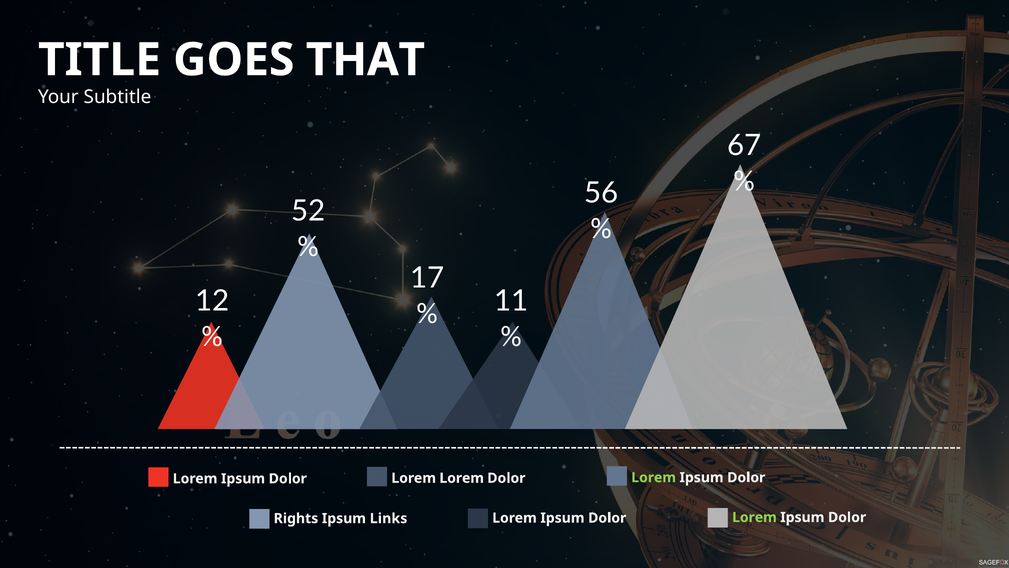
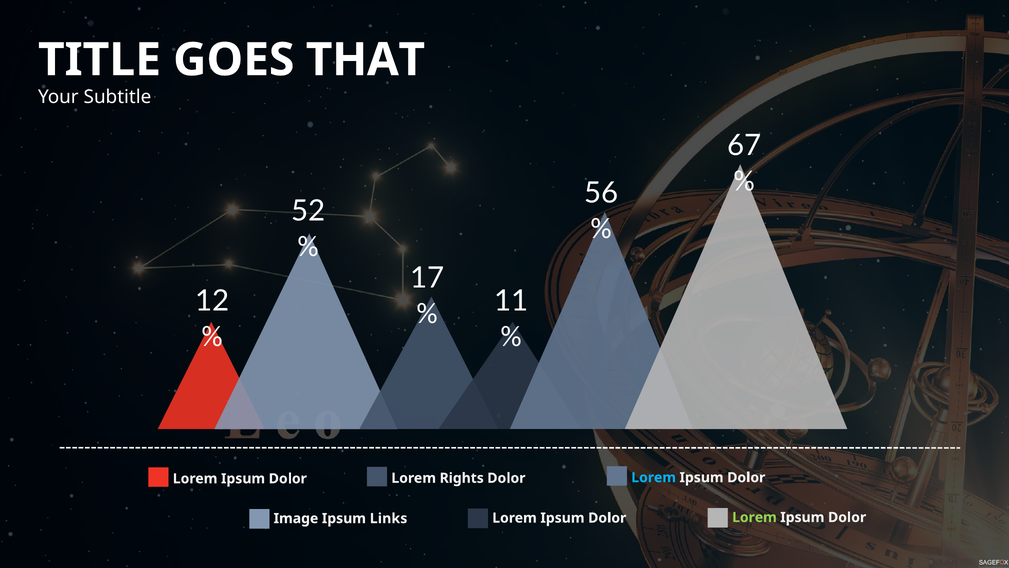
Lorem colour: light green -> light blue (654, 477)
Lorem Lorem: Lorem -> Rights (462, 478)
Rights: Rights -> Image (296, 518)
